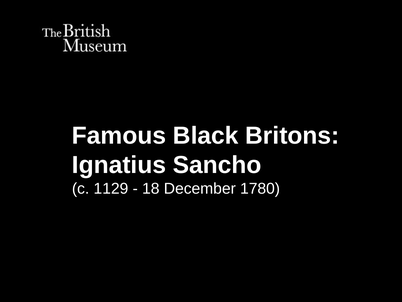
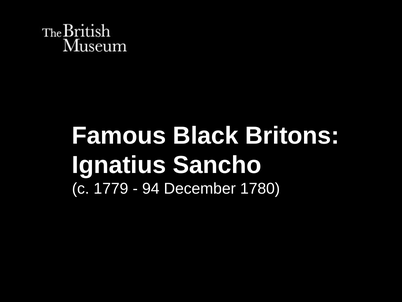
1129: 1129 -> 1779 (111, 188)
18: 18 -> 94 (151, 188)
